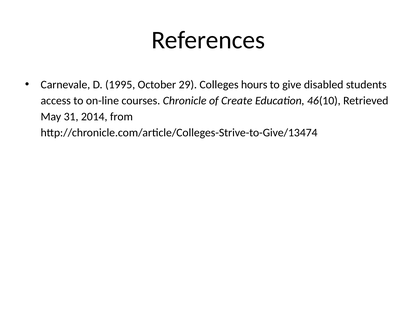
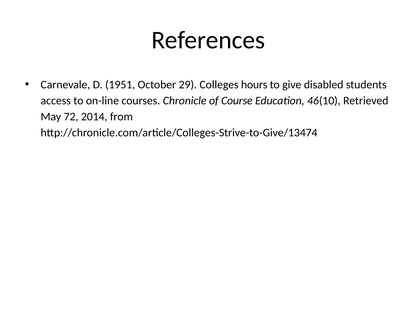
1995: 1995 -> 1951 (120, 85)
Create: Create -> Course (237, 101)
31: 31 -> 72 (71, 117)
